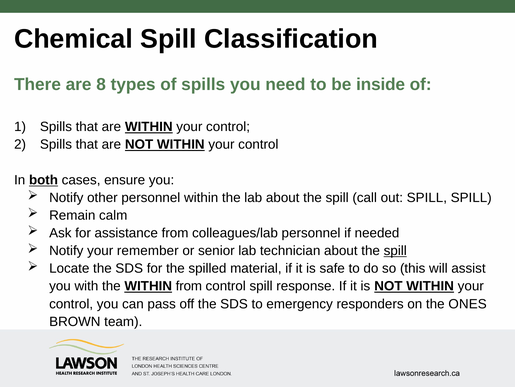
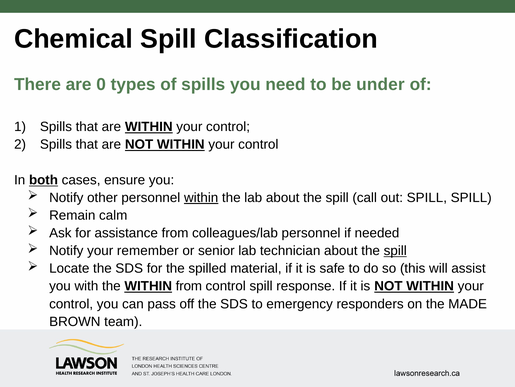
8: 8 -> 0 (101, 84)
inside: inside -> under (380, 84)
within underline: none -> present (201, 197)
ONES: ONES -> MADE (468, 303)
